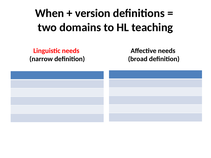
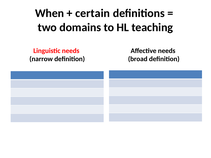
version: version -> certain (93, 13)
